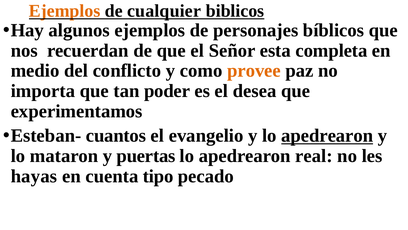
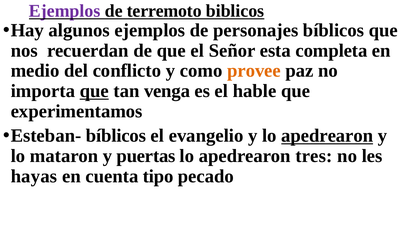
Ejemplos colour: orange -> purple (65, 11)
cualquier: cualquier -> terremoto (164, 11)
que underline: none -> present (94, 91)
poder: poder -> venga (167, 91)
desea: desea -> hable (255, 91)
Esteban- cuantos: cuantos -> bíblicos (116, 135)
real: real -> tres (314, 156)
